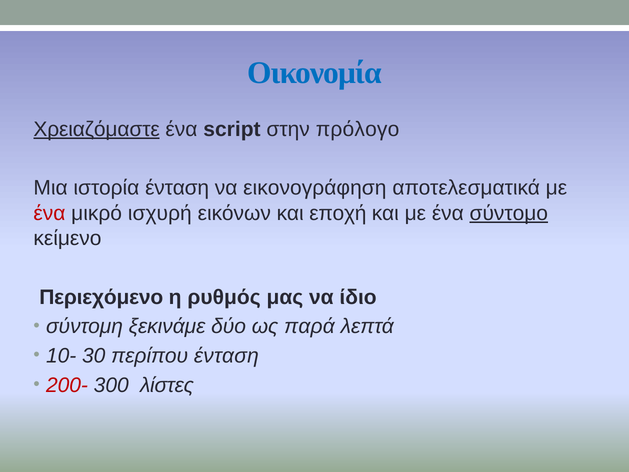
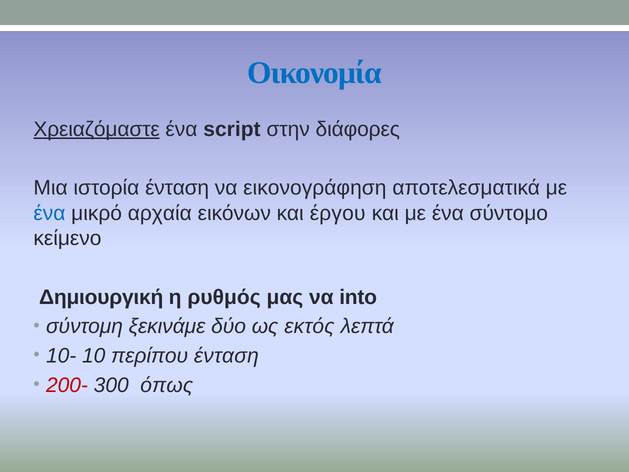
πρόλογο: πρόλογο -> διάφορες (358, 129)
ένα colour: red -> blue (49, 213)
ισχυρή: ισχυρή -> αρχαία (160, 213)
εποχή: εποχή -> έργου (338, 213)
σύντομο underline: present -> none (509, 213)
Περιεχόμενο: Περιεχόμενο -> Δημιουργική (101, 297)
ίδιο: ίδιο -> into (358, 297)
παρά: παρά -> εκτός (309, 326)
30: 30 -> 10 (94, 356)
λίστες: λίστες -> όπως (167, 385)
